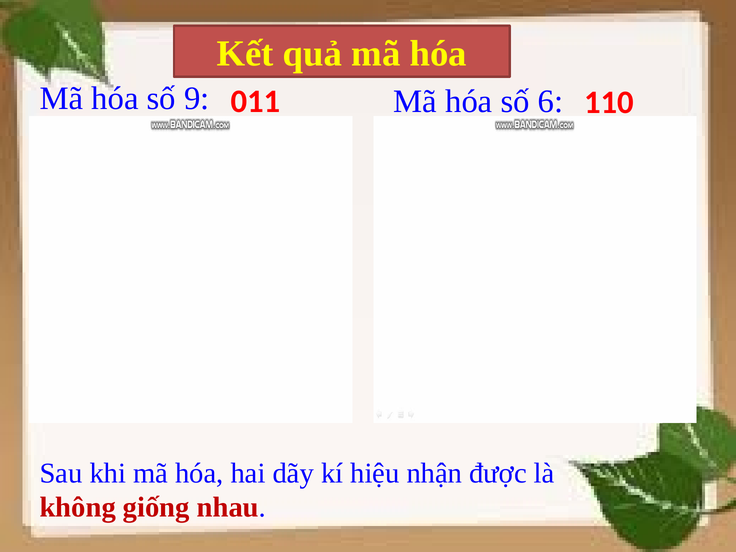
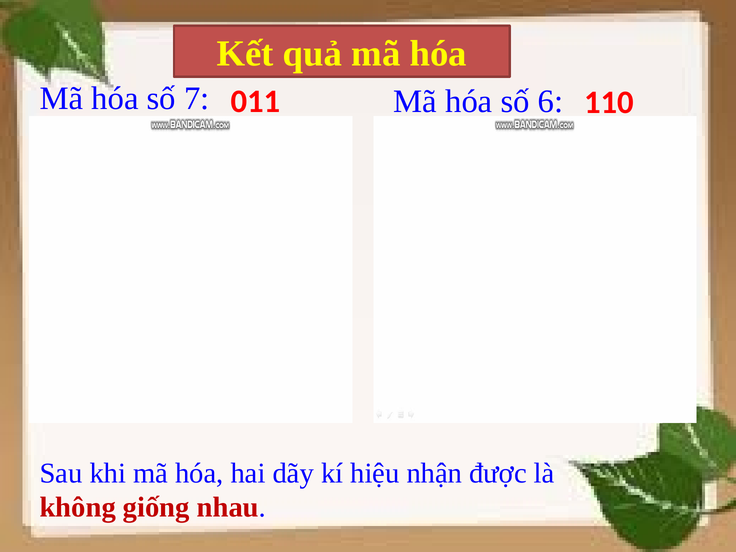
9: 9 -> 7 (197, 98)
